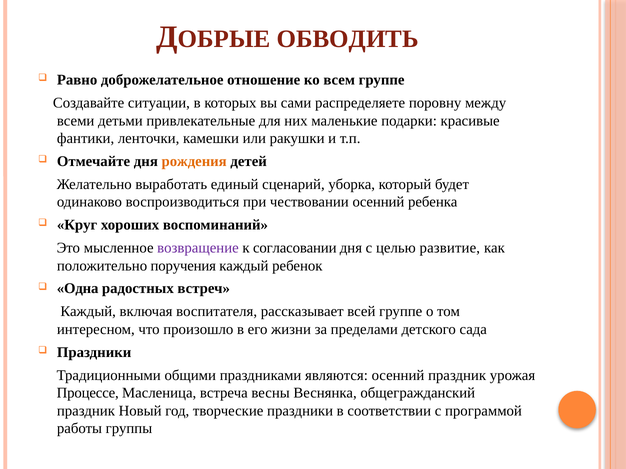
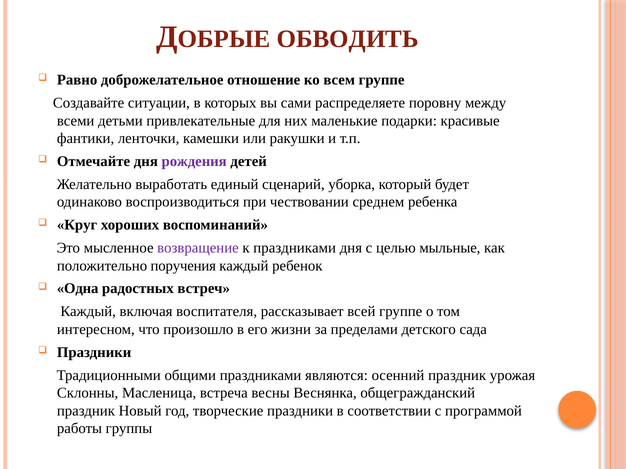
рождения colour: orange -> purple (194, 162)
чествовании осенний: осенний -> среднем (378, 202)
к согласовании: согласовании -> праздниками (295, 248)
развитие: развитие -> мыльные (450, 248)
Процессе: Процессе -> Склонны (88, 393)
